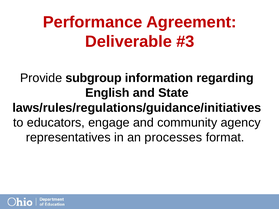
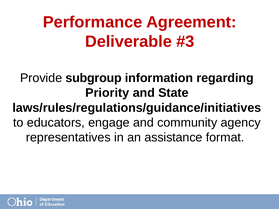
English: English -> Priority (107, 93)
processes: processes -> assistance (173, 138)
